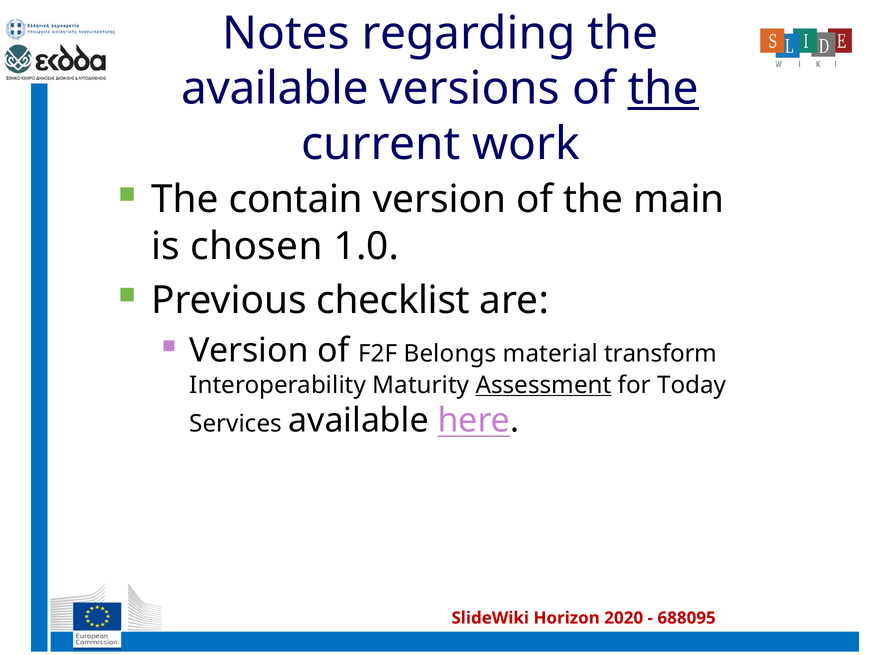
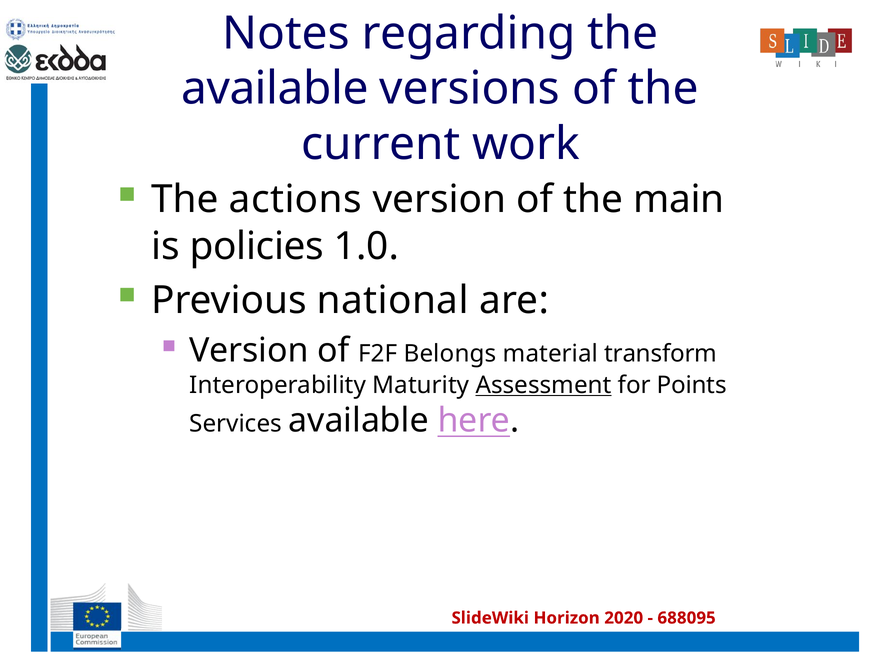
the underline: present -> none (663, 89)
contain: contain -> actions (295, 200)
chosen: chosen -> policies (257, 246)
checklist: checklist -> national (393, 301)
Today: Today -> Points (692, 385)
